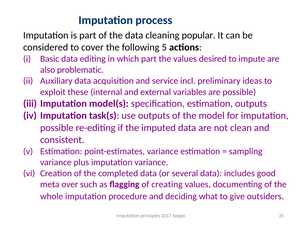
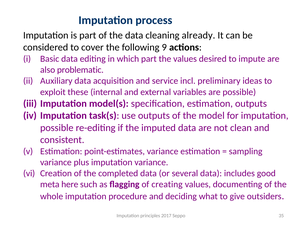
popular: popular -> already (198, 35)
5: 5 -> 9 (164, 47)
over: over -> here (70, 185)
